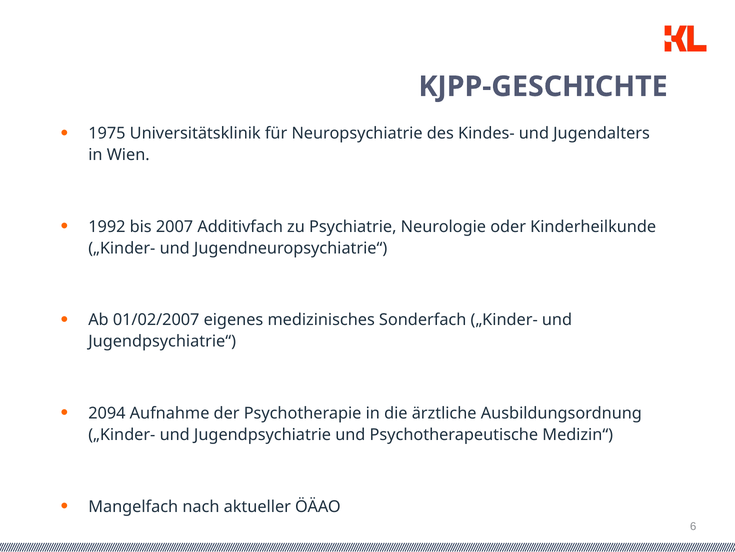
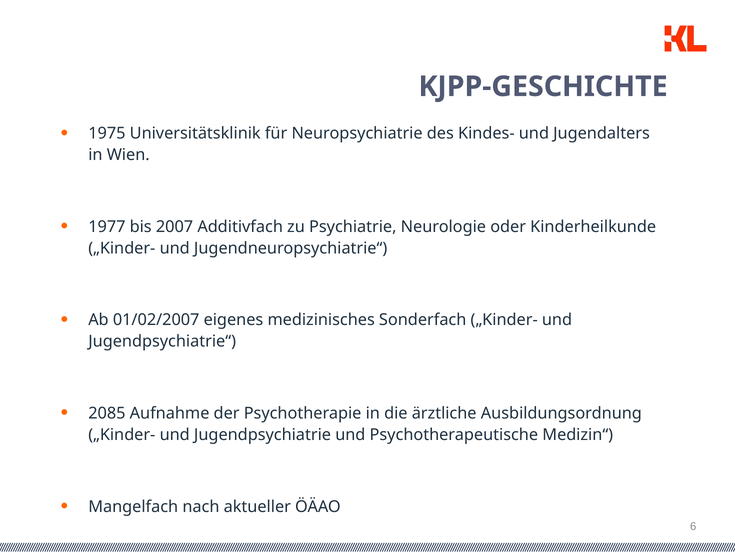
1992: 1992 -> 1977 (107, 226)
2094: 2094 -> 2085 (107, 413)
